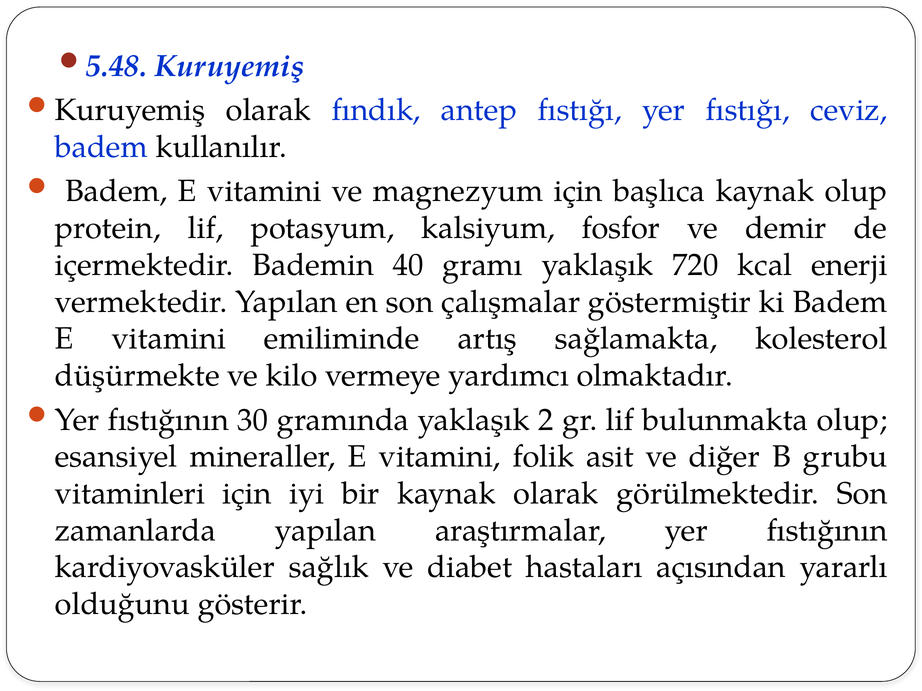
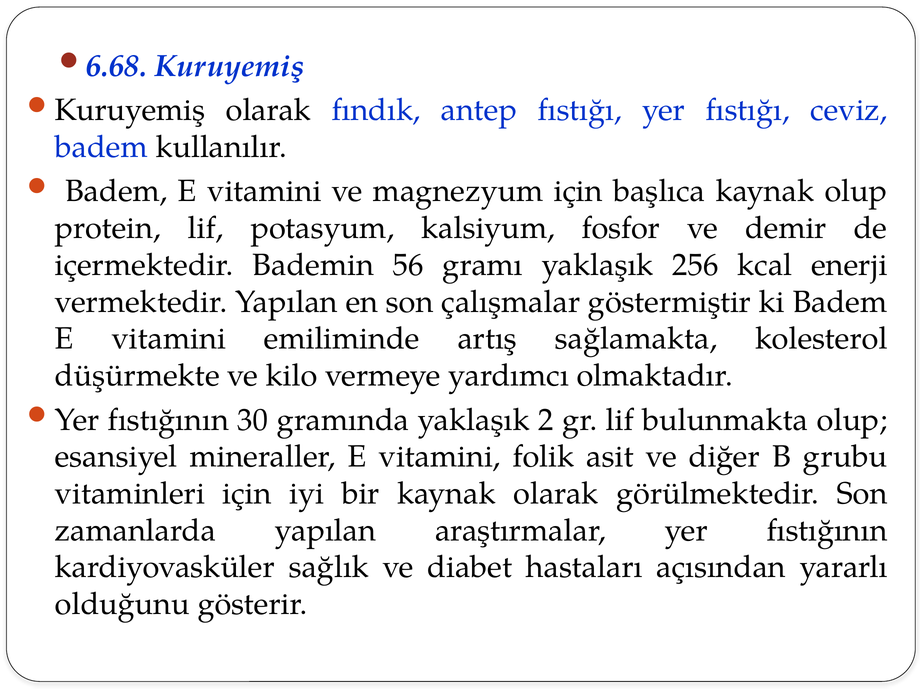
5.48: 5.48 -> 6.68 (116, 66)
40: 40 -> 56 (408, 265)
720: 720 -> 256 (696, 265)
